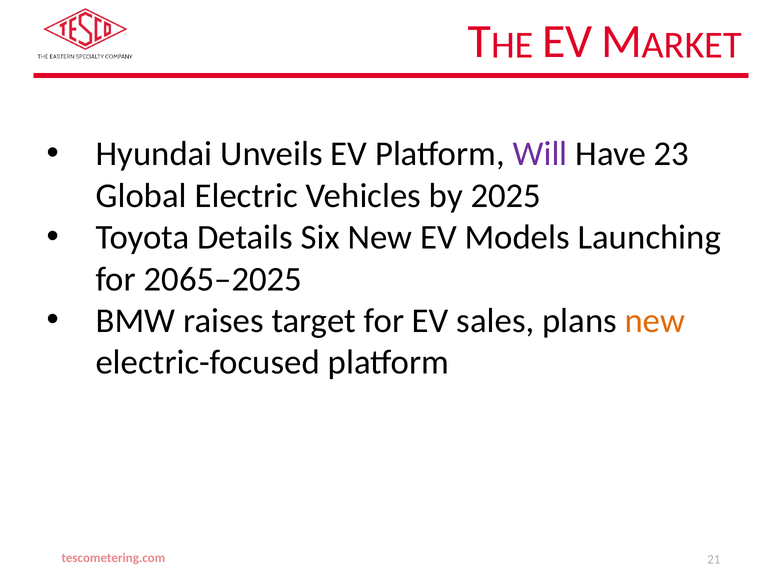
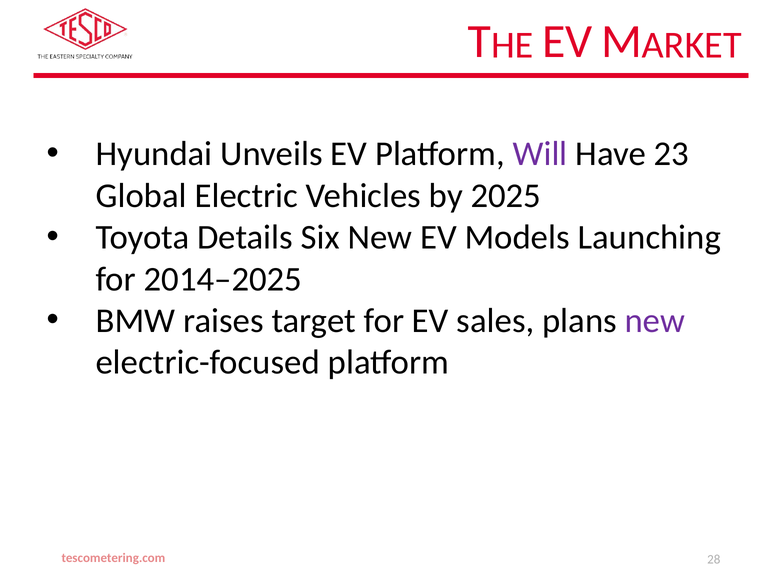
2065–2025: 2065–2025 -> 2014–2025 (223, 279)
new colour: orange -> purple (655, 321)
21: 21 -> 28 (714, 560)
